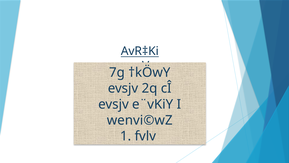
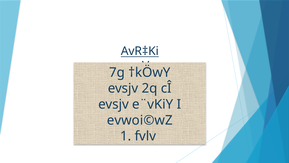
wenvi©wZ: wenvi©wZ -> evwoi©wZ (140, 120)
